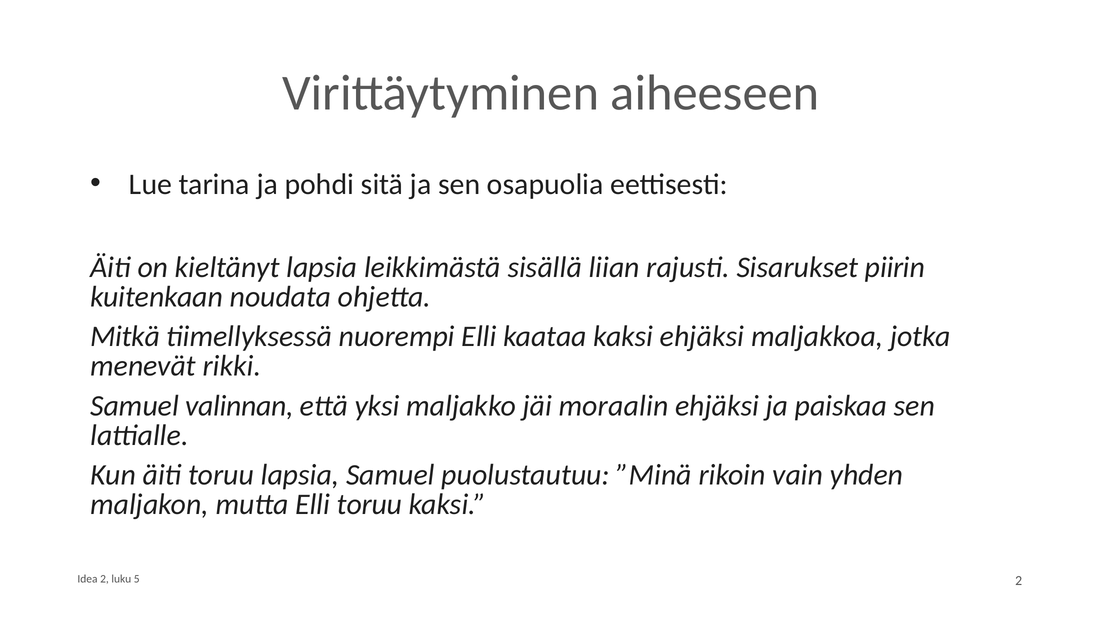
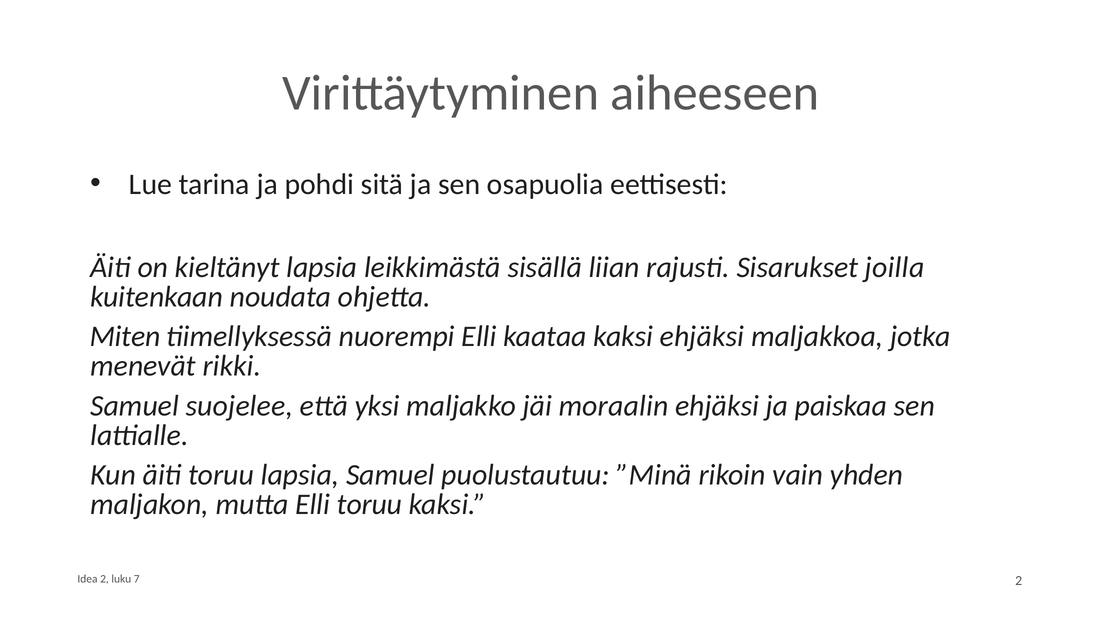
piirin: piirin -> joilla (895, 267)
Mitkä: Mitkä -> Miten (125, 336)
valinnan: valinnan -> suojelee (239, 406)
5: 5 -> 7 (137, 579)
